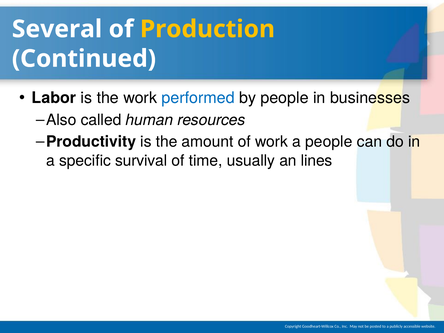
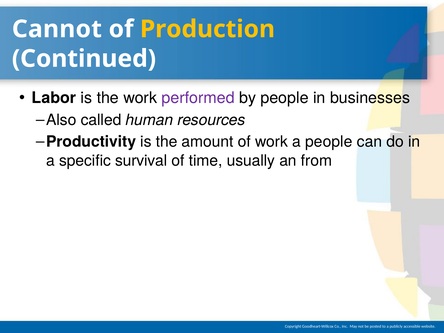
Several: Several -> Cannot (57, 29)
performed colour: blue -> purple (198, 98)
lines: lines -> from (317, 161)
